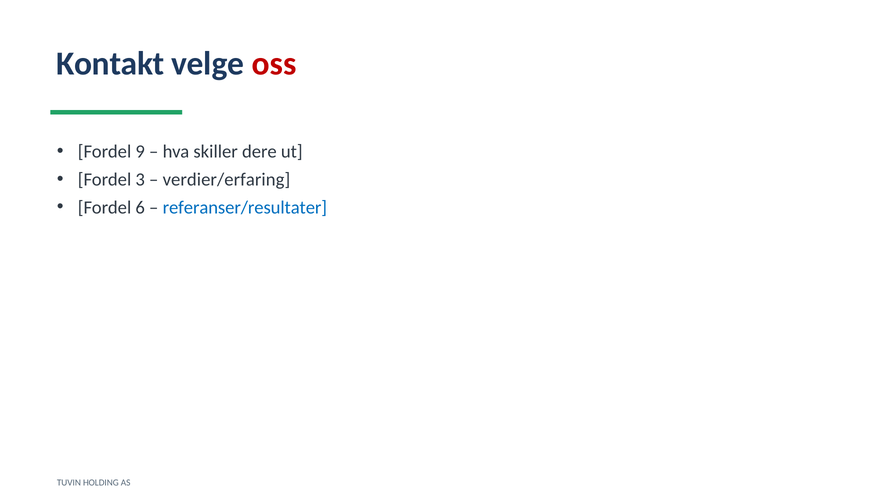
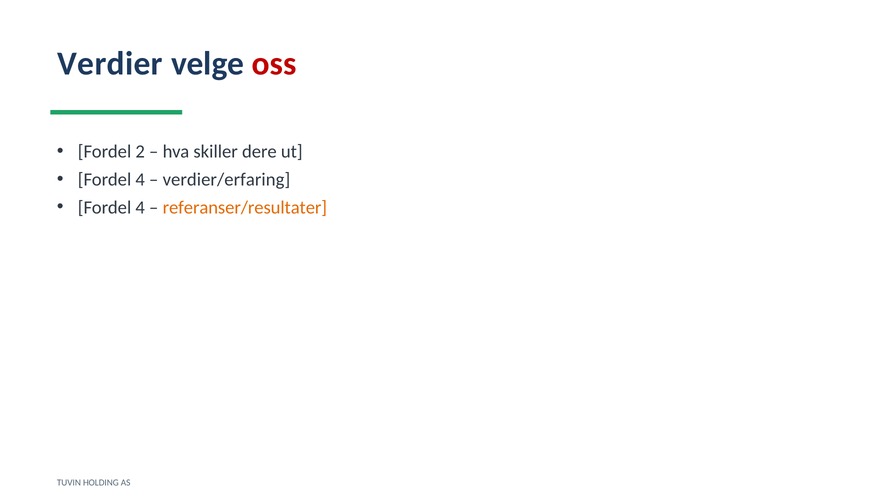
Kontakt: Kontakt -> Verdier (110, 64)
9: 9 -> 2 (140, 151)
3: 3 -> 4 (140, 179)
6: 6 -> 4 (140, 207)
referanser/resultater colour: blue -> orange (245, 207)
